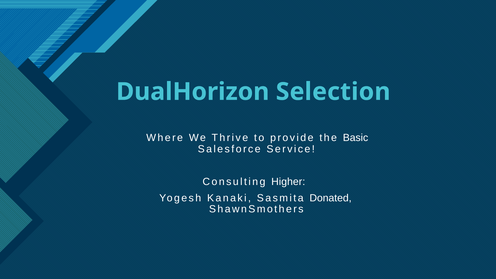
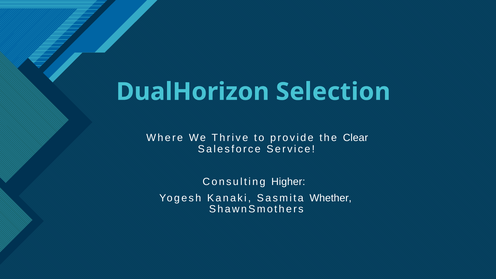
Basic: Basic -> Clear (355, 138)
Donated: Donated -> Whether (331, 198)
